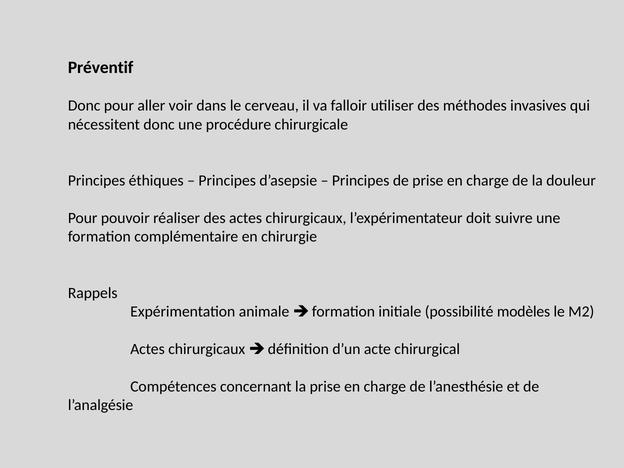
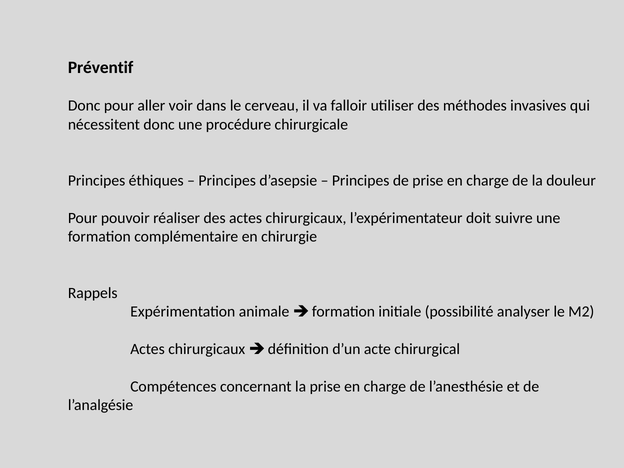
modèles: modèles -> analyser (523, 312)
